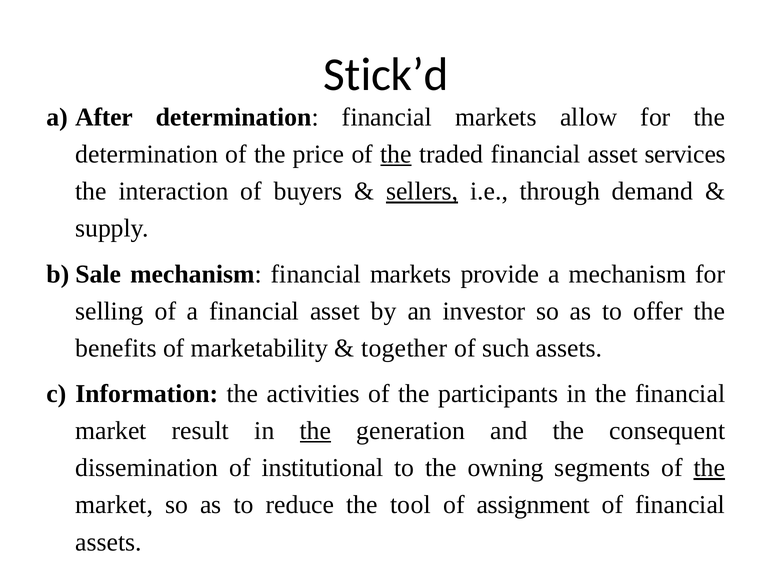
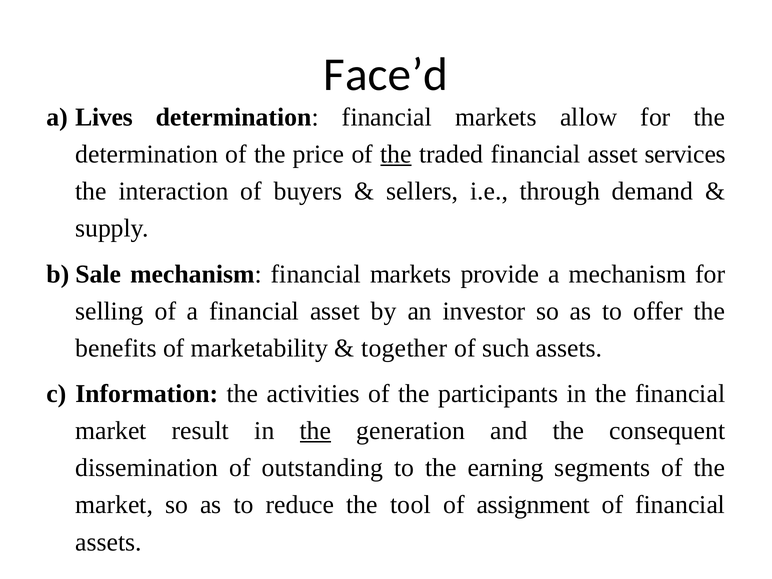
Stick’d: Stick’d -> Face’d (386, 75)
After: After -> Lives (104, 117)
sellers underline: present -> none (422, 191)
institutional: institutional -> outstanding (322, 468)
owning: owning -> earning (506, 468)
the underline: present -> none (709, 468)
